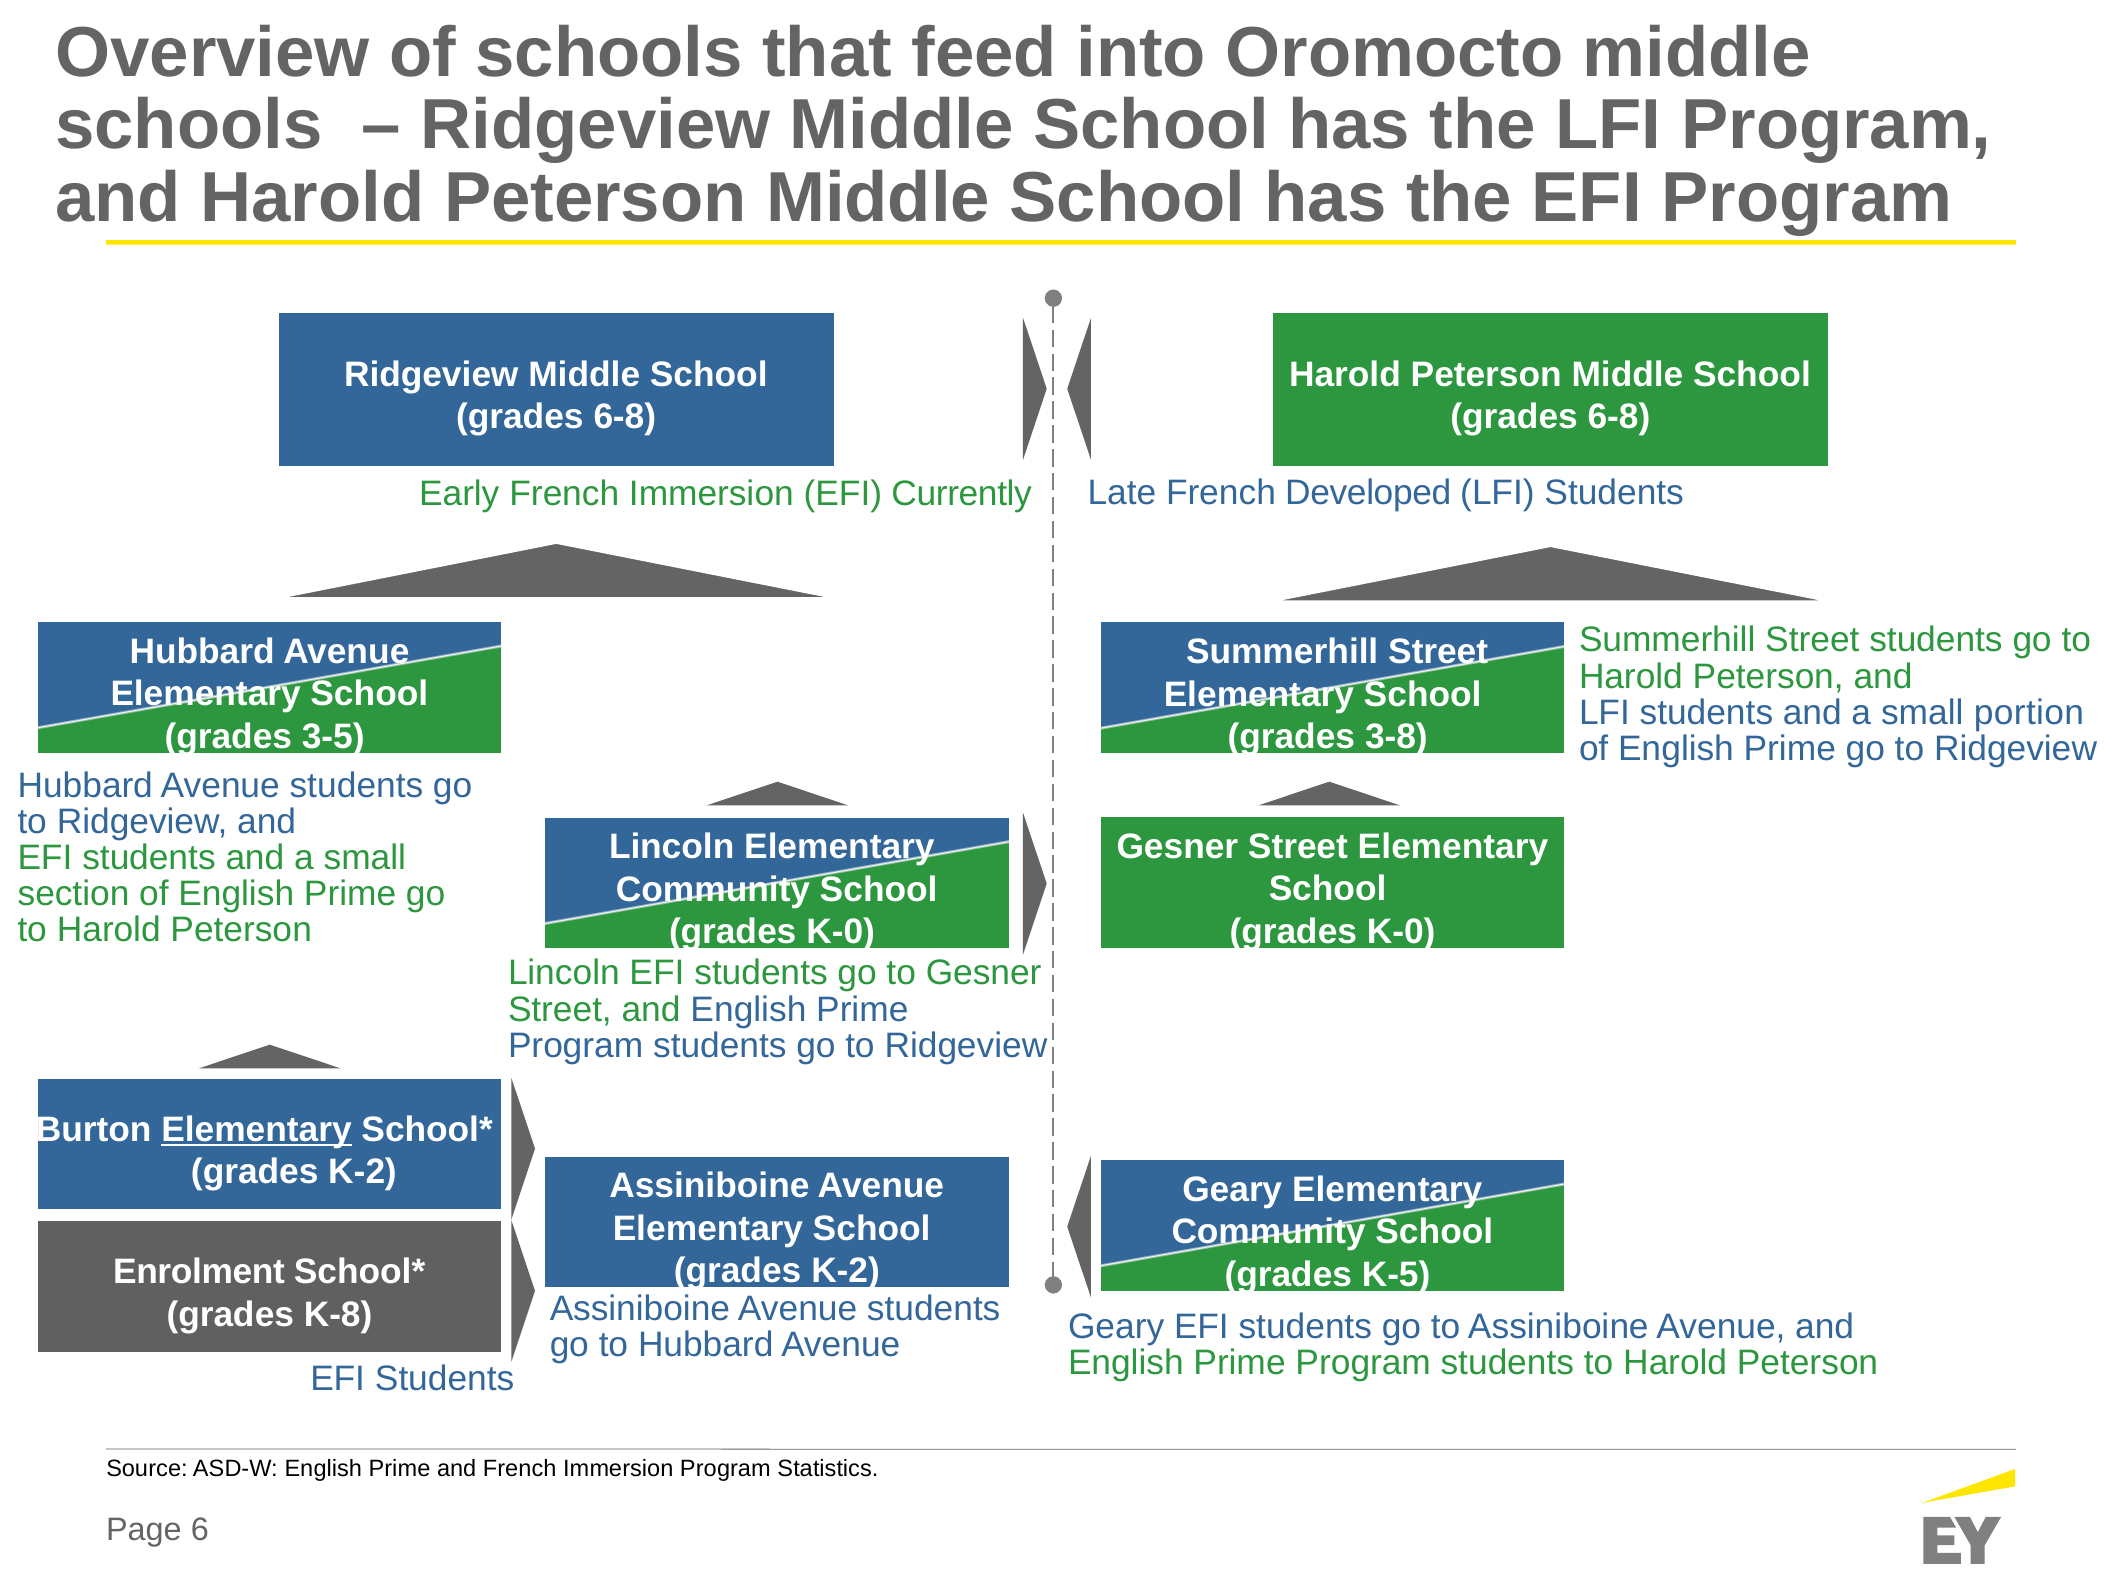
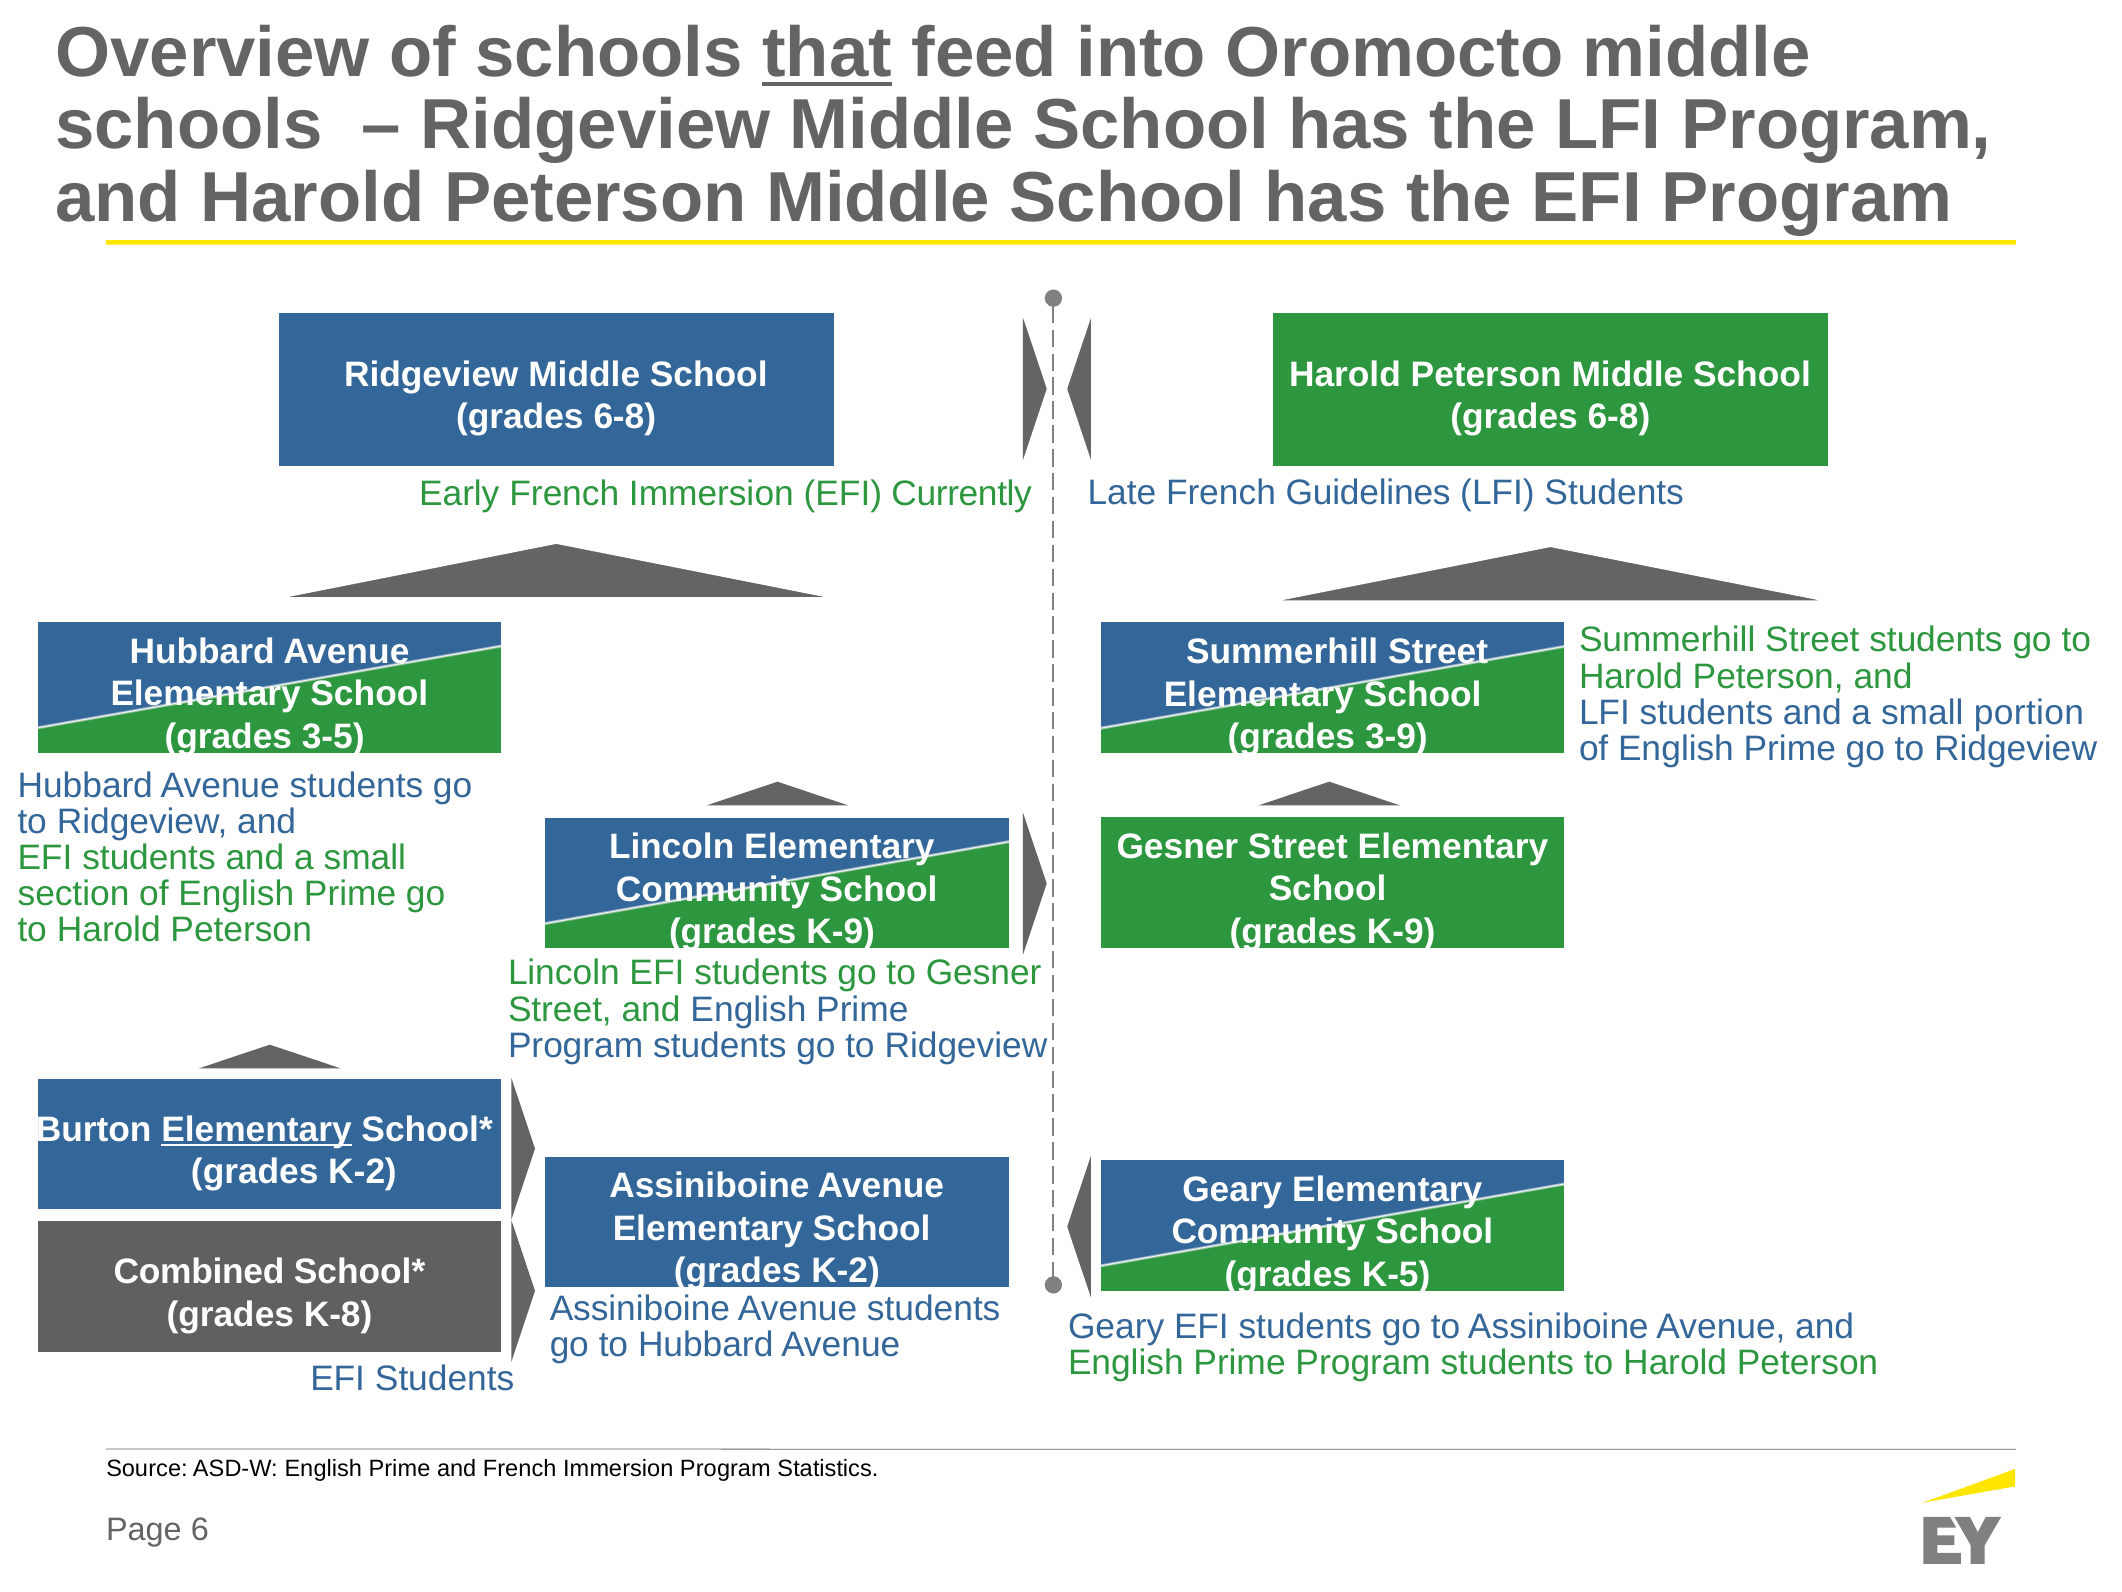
that underline: none -> present (827, 53)
Developed: Developed -> Guidelines (1368, 492)
3-8: 3-8 -> 3-9 (1396, 737)
K-0: K-0 -> K-9 (1401, 931)
K-0: K-0 -> K-9 (841, 932)
Enrolment: Enrolment -> Combined (199, 1272)
